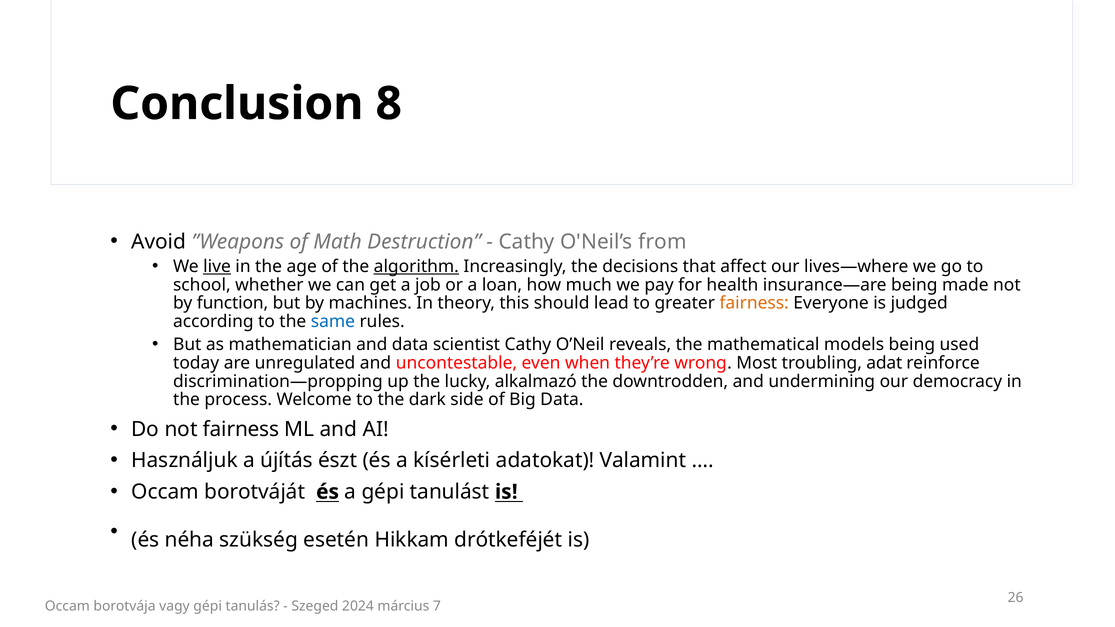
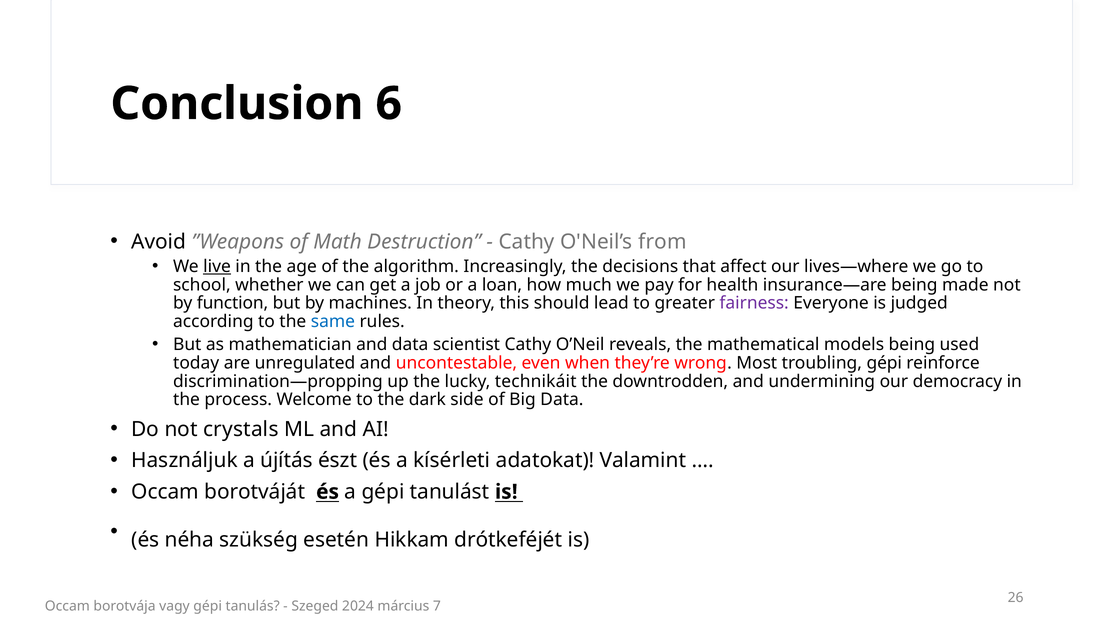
8: 8 -> 6 (389, 104)
algorithm underline: present -> none (416, 267)
fairness colour: orange -> purple (754, 303)
troubling adat: adat -> gépi (884, 363)
alkalmazó: alkalmazó -> technikáit (536, 381)
not fairness: fairness -> crystals (241, 429)
